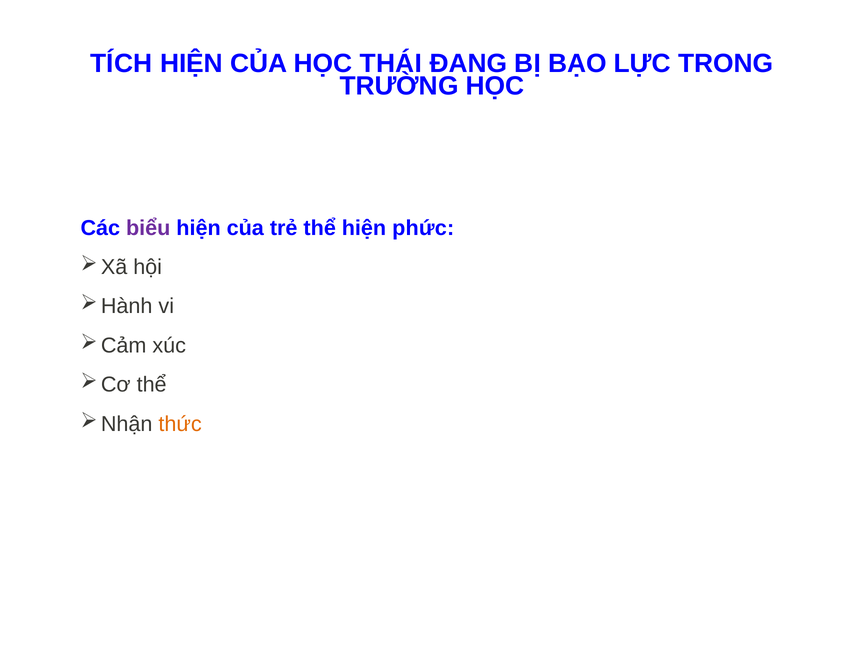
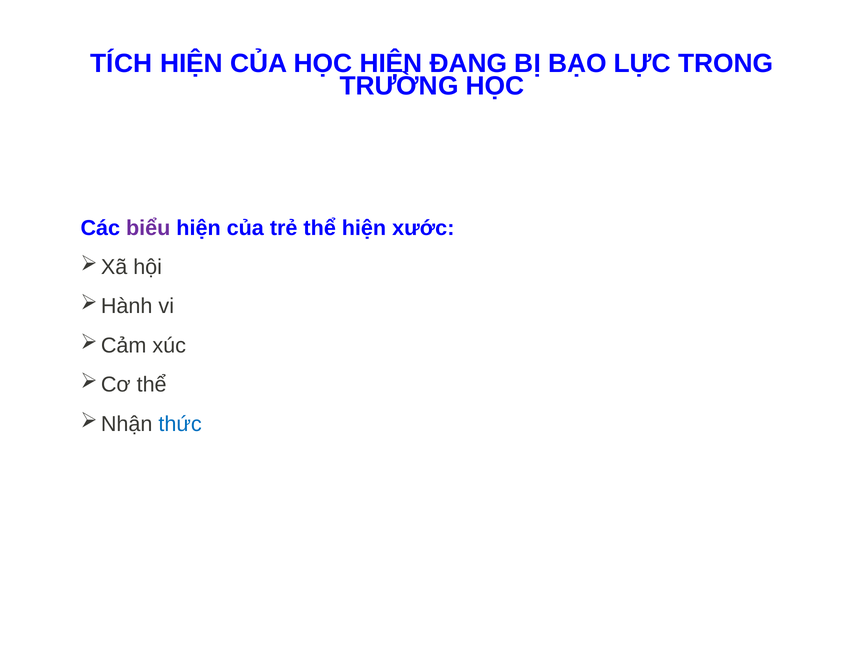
HỌC THÁI: THÁI -> HIỆN (391, 64)
phức: phức -> xước (423, 228)
thức colour: orange -> blue (180, 424)
